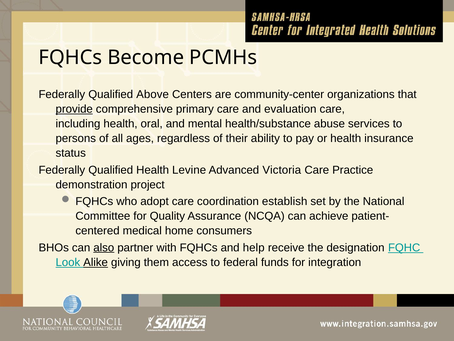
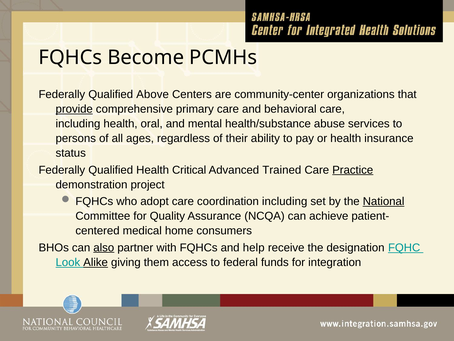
evaluation: evaluation -> behavioral (290, 109)
Levine: Levine -> Critical (189, 170)
Victoria: Victoria -> Trained (282, 170)
Practice underline: none -> present (353, 170)
coordination establish: establish -> including (285, 201)
National underline: none -> present (384, 201)
